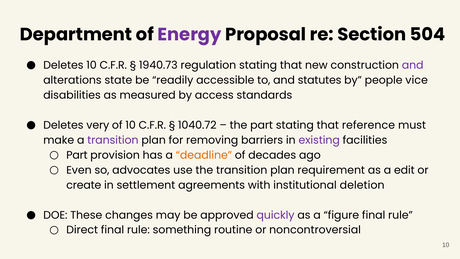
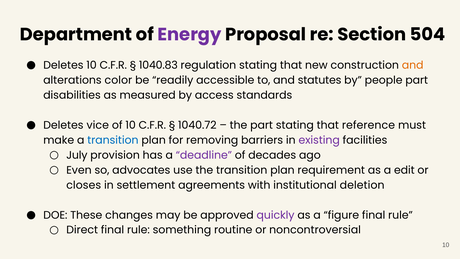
1940.73: 1940.73 -> 1040.83 (158, 65)
and colour: purple -> orange (413, 65)
state: state -> color (118, 80)
people vice: vice -> part (417, 80)
very: very -> vice (98, 125)
transition colour: purple -> blue (113, 140)
Part: Part -> July (77, 155)
deadline colour: orange -> purple (204, 155)
create: create -> closes (84, 185)
